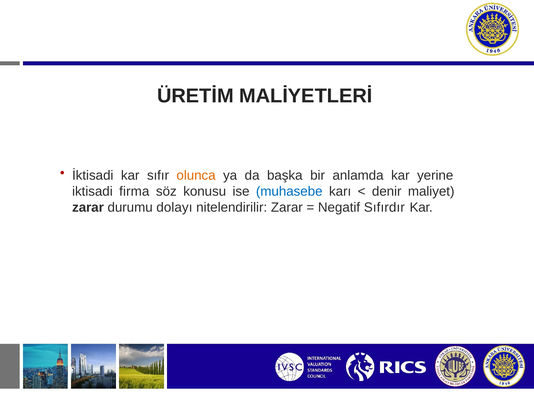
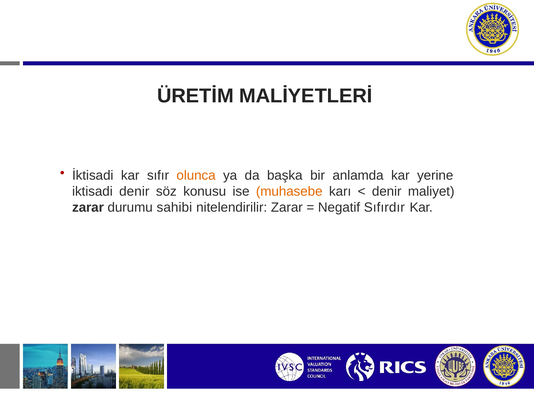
iktisadi firma: firma -> denir (134, 192)
muhasebe colour: blue -> orange (289, 192)
dolayı: dolayı -> sahibi (174, 208)
